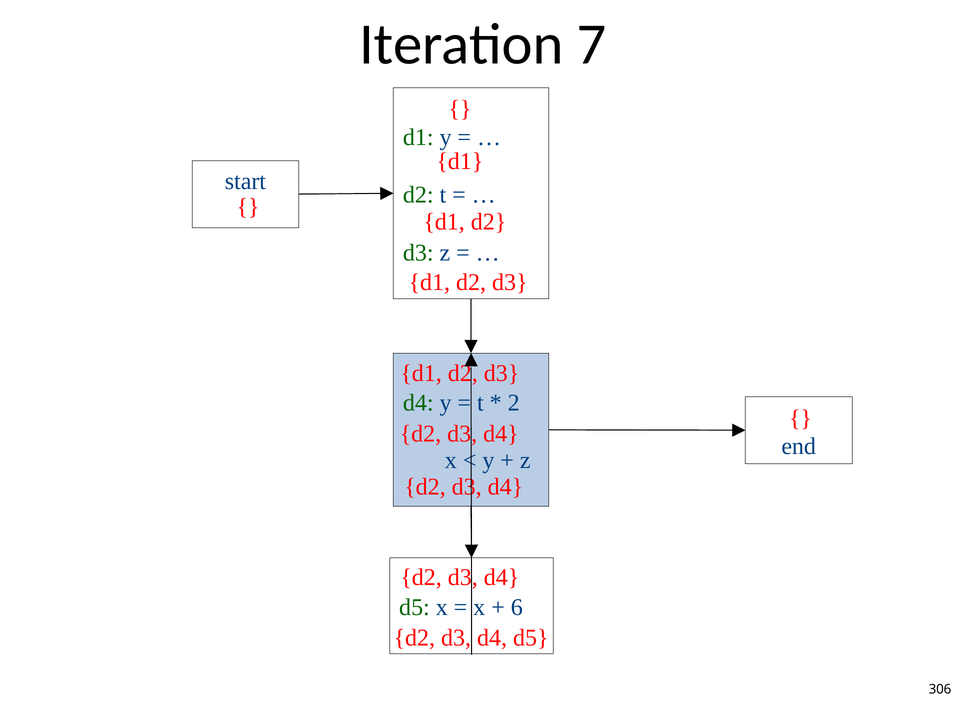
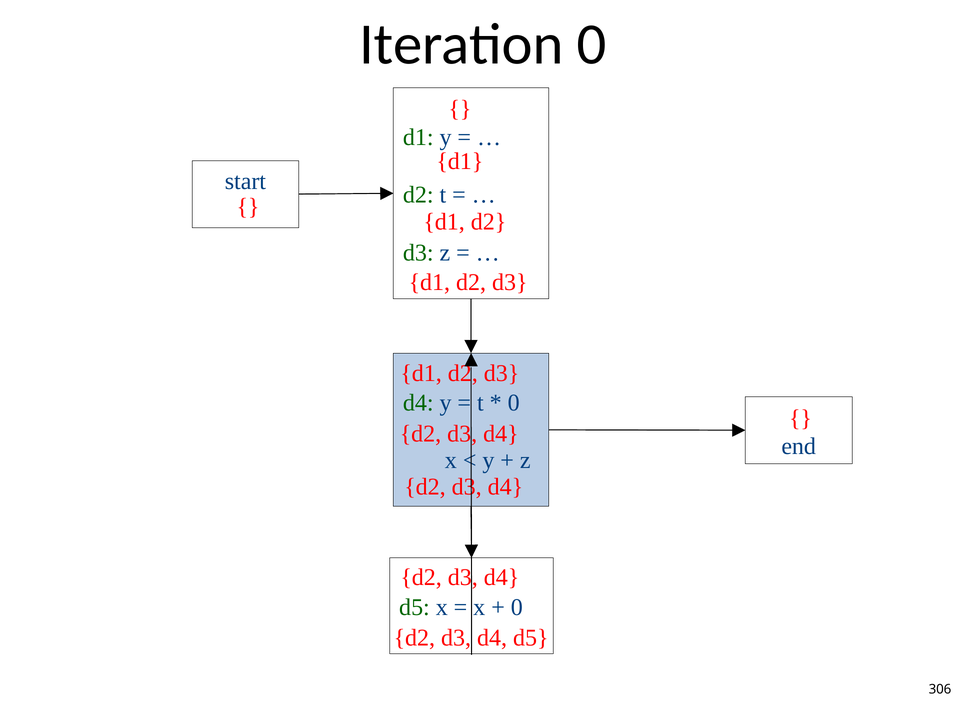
Iteration 7: 7 -> 0 (592, 44)
2: 2 -> 0 (514, 403)
6: 6 -> 0 (517, 608)
